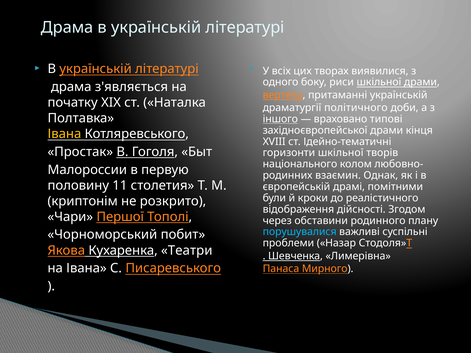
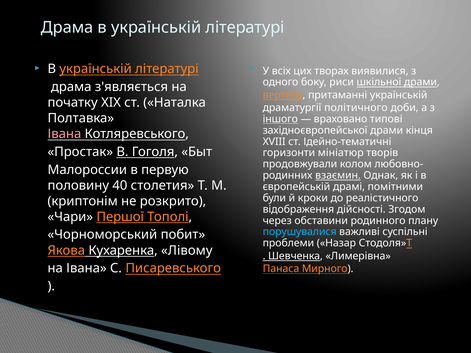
Івана colour: yellow -> pink (64, 134)
горизонти шкільної: шкільної -> мініатюр (341, 153)
національного: національного -> продовжували (300, 164)
взаємин underline: none -> present (338, 176)
11: 11 -> 40 (120, 186)
Театри: Театри -> Лівому (187, 251)
